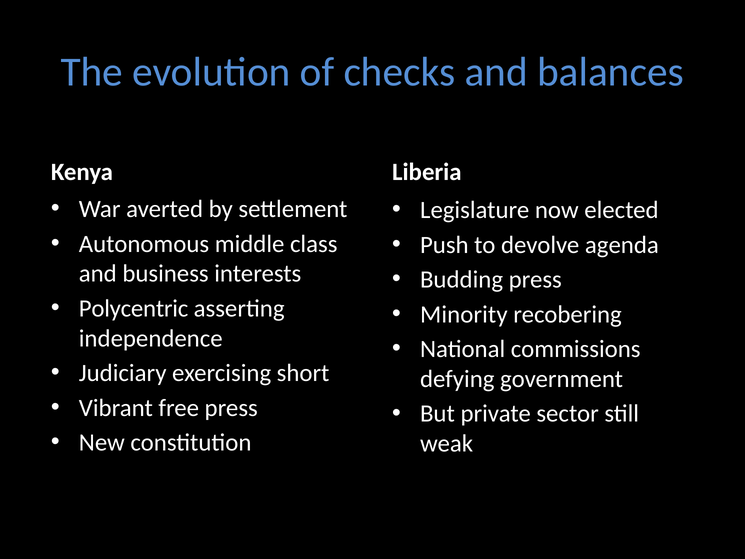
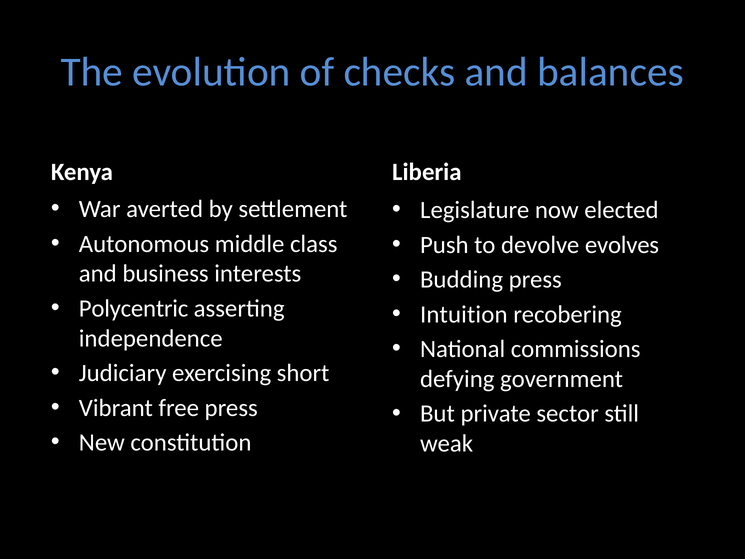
agenda: agenda -> evolves (622, 245)
Minority: Minority -> Intuition (464, 314)
